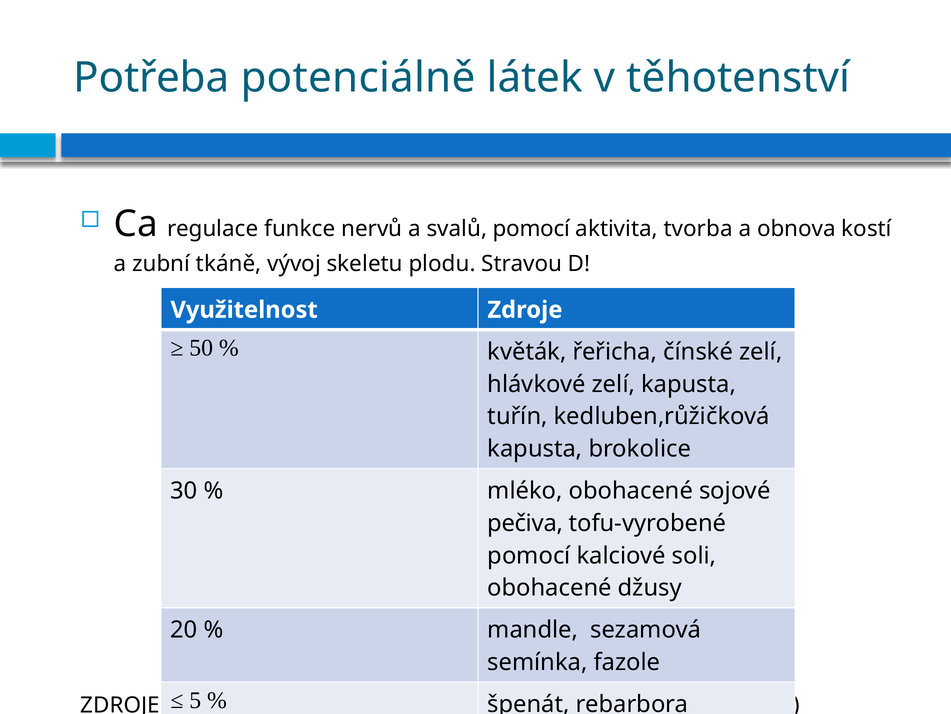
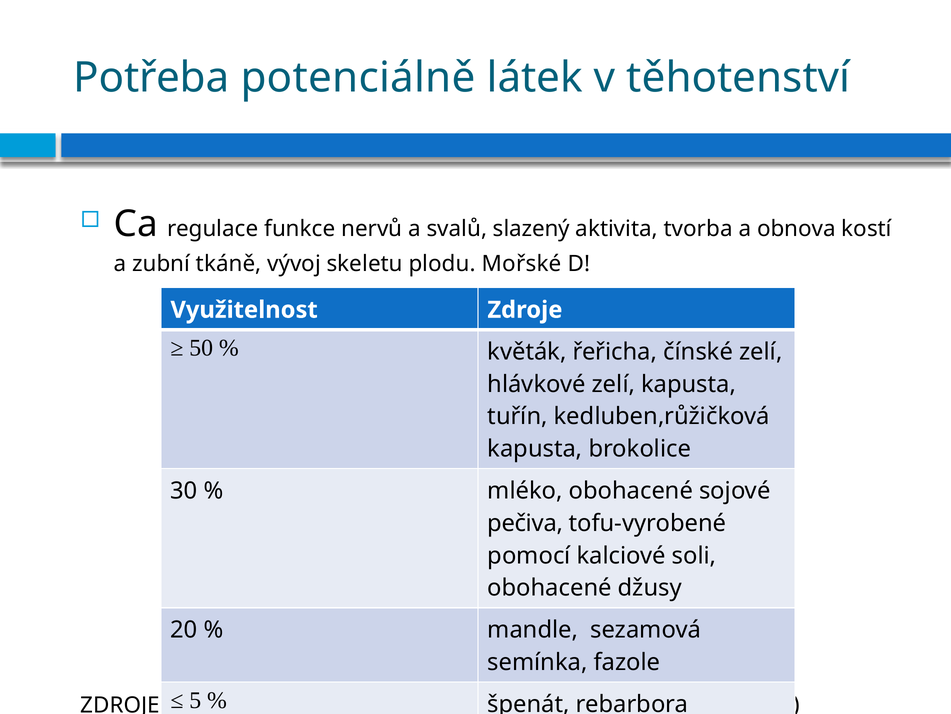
svalů pomocí: pomocí -> slazený (531, 229)
Stravou: Stravou -> Mořské (522, 263)
